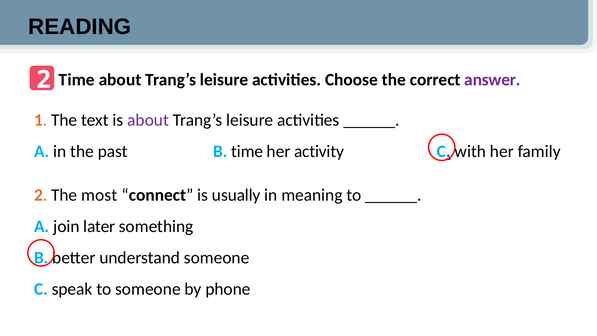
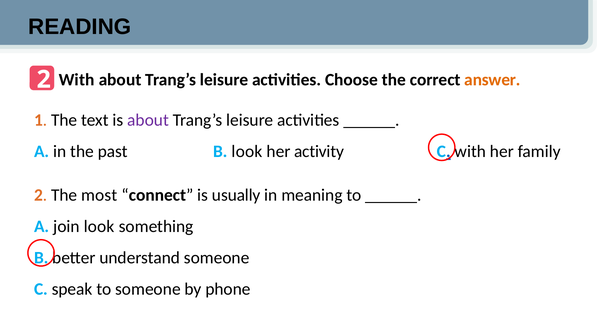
Time: Time -> With (77, 80)
answer colour: purple -> orange (492, 80)
B time: time -> look (247, 151)
join later: later -> look (99, 226)
